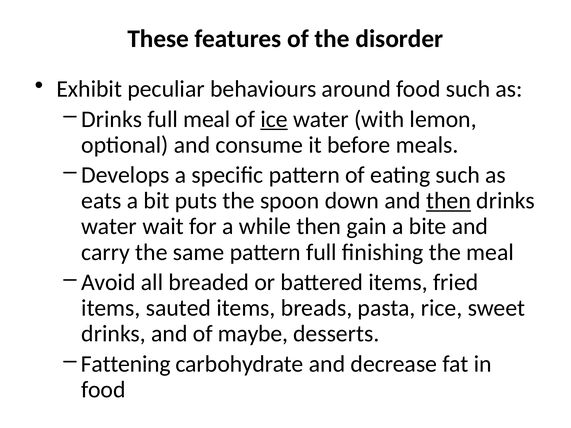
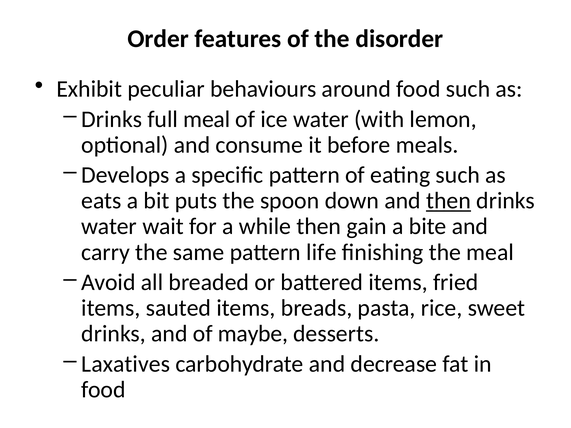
These: These -> Order (158, 39)
ice underline: present -> none (274, 119)
pattern full: full -> life (321, 252)
Fattening: Fattening -> Laxatives (126, 364)
